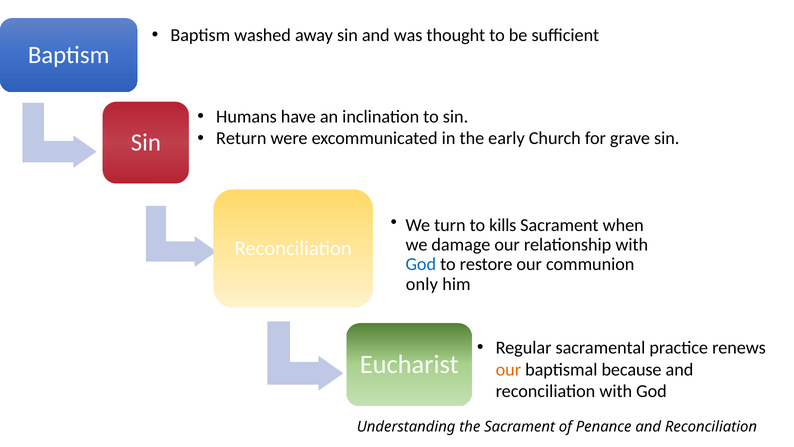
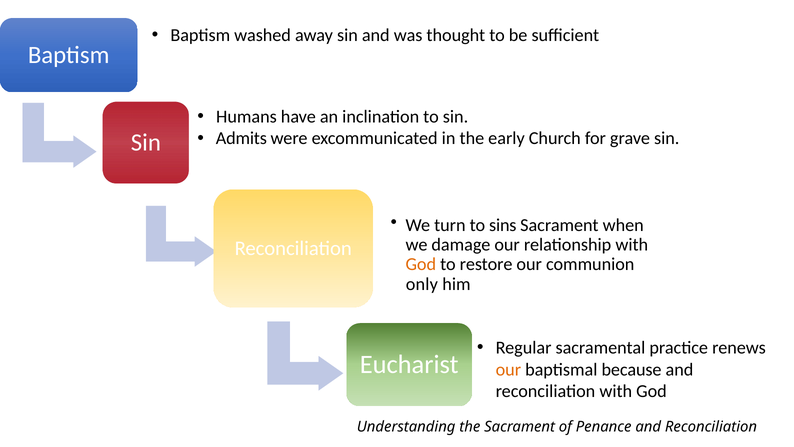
Return: Return -> Admits (241, 138)
kills: kills -> sins (503, 225)
God colour: blue -> orange (421, 264)
